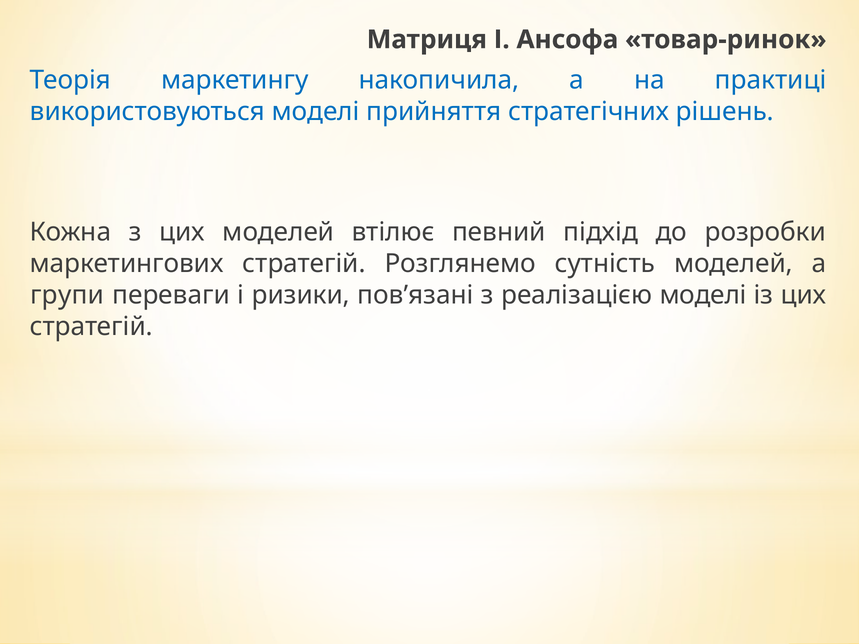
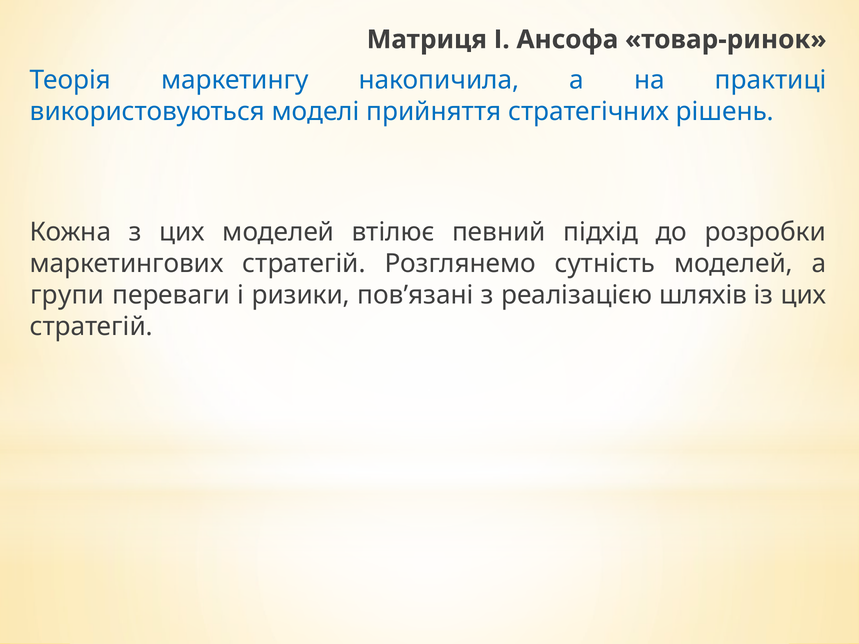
реалізацією моделі: моделі -> шляхів (703, 295)
